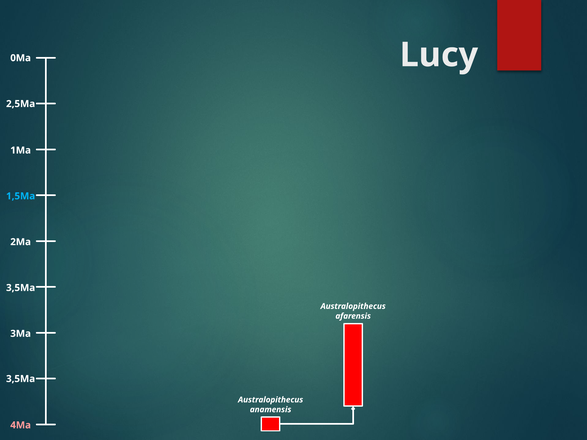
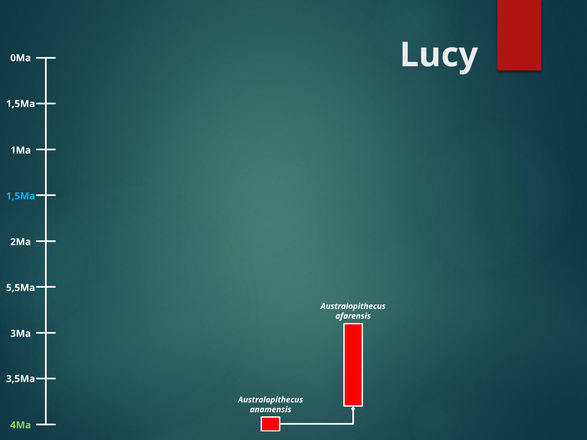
2,5Ma: 2,5Ma -> 1,5Ma (21, 104)
3,5Ma: 3,5Ma -> 5,5Ma (21, 288)
4Ma colour: pink -> light green (21, 425)
